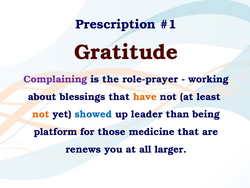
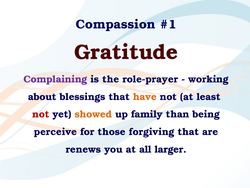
Prescription: Prescription -> Compassion (116, 24)
not colour: orange -> red (41, 114)
showed colour: blue -> orange (93, 114)
leader: leader -> family (147, 114)
platform: platform -> perceive (55, 132)
medicine: medicine -> forgiving (152, 132)
